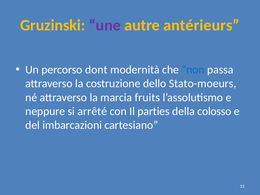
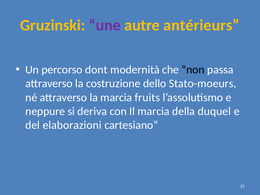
non colour: blue -> black (193, 70)
arrêté: arrêté -> deriva (92, 111)
Il parties: parties -> marcia (154, 111)
colosso: colosso -> duquel (214, 111)
imbarcazioni: imbarcazioni -> elaborazioni (72, 125)
